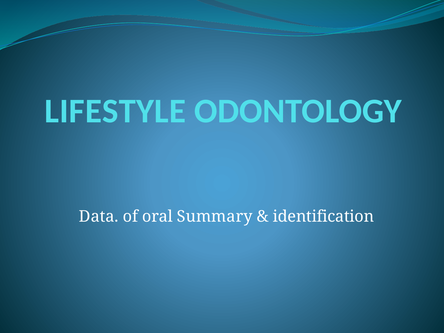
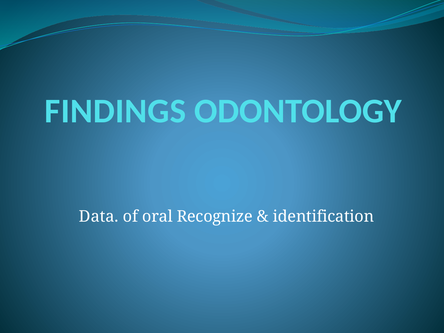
LIFESTYLE: LIFESTYLE -> FINDINGS (115, 111)
Summary: Summary -> Recognize (215, 217)
